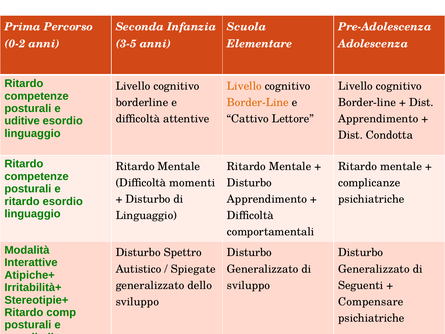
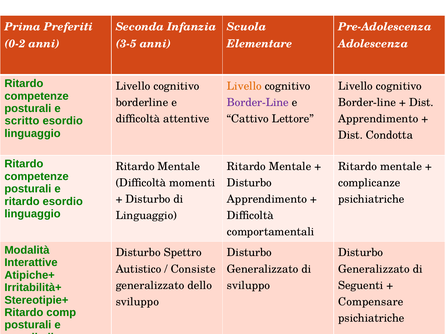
Percorso: Percorso -> Preferiti (68, 27)
Border-Line colour: orange -> purple (258, 102)
uditive: uditive -> scritto (22, 121)
Spiegate: Spiegate -> Consiste (193, 269)
